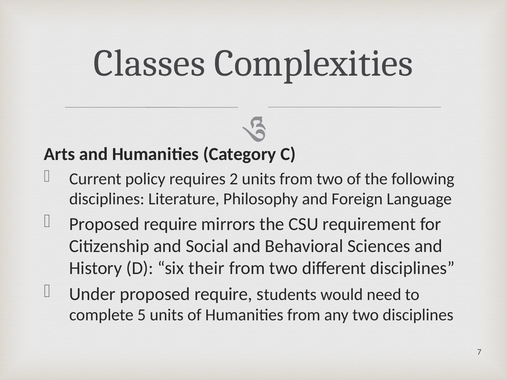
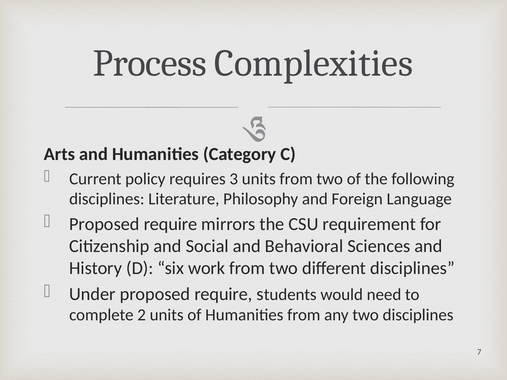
Classes: Classes -> Process (150, 63)
2: 2 -> 3 (234, 179)
their: their -> work (207, 268)
5: 5 -> 2 (142, 315)
